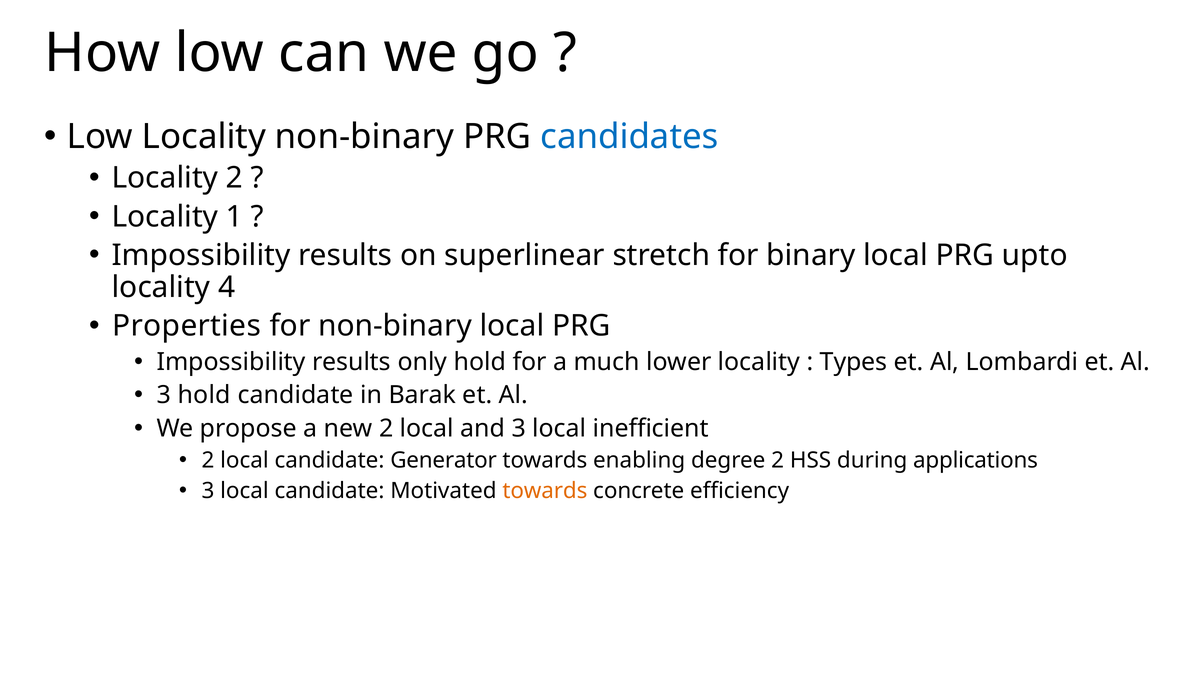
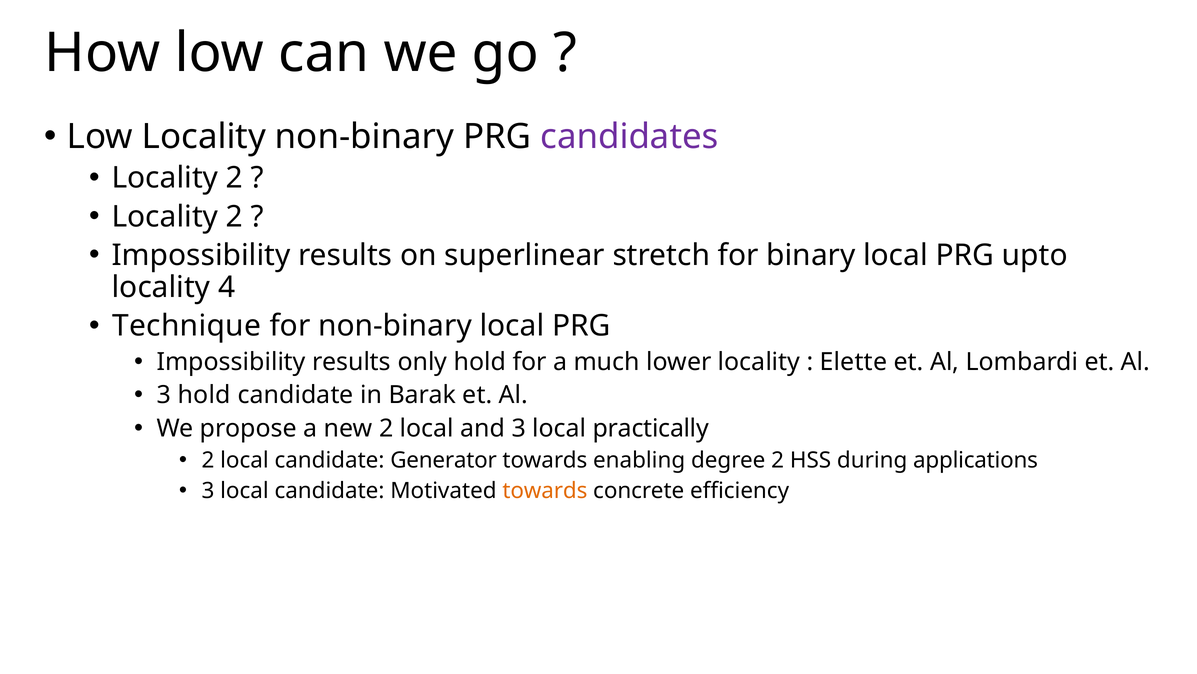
candidates colour: blue -> purple (629, 137)
1: 1 -> 2 (235, 216)
Properties: Properties -> Technique (187, 326)
Types: Types -> Elette (853, 362)
inefficient: inefficient -> practically (651, 428)
